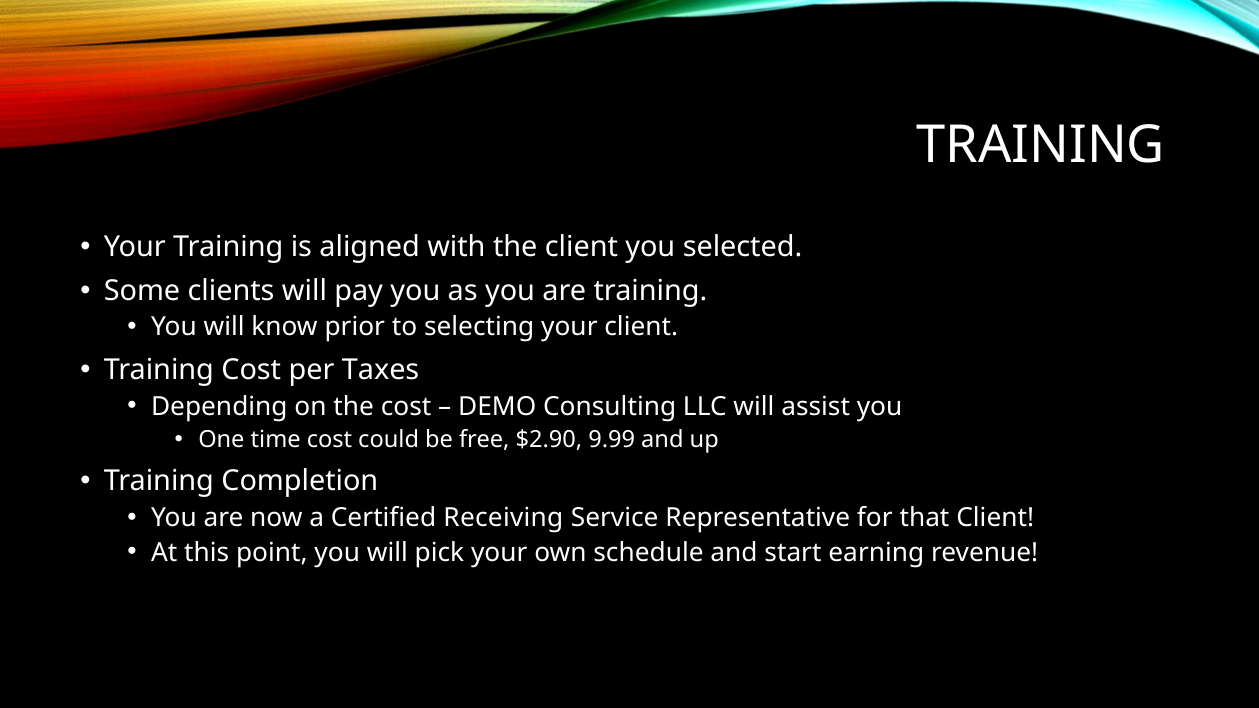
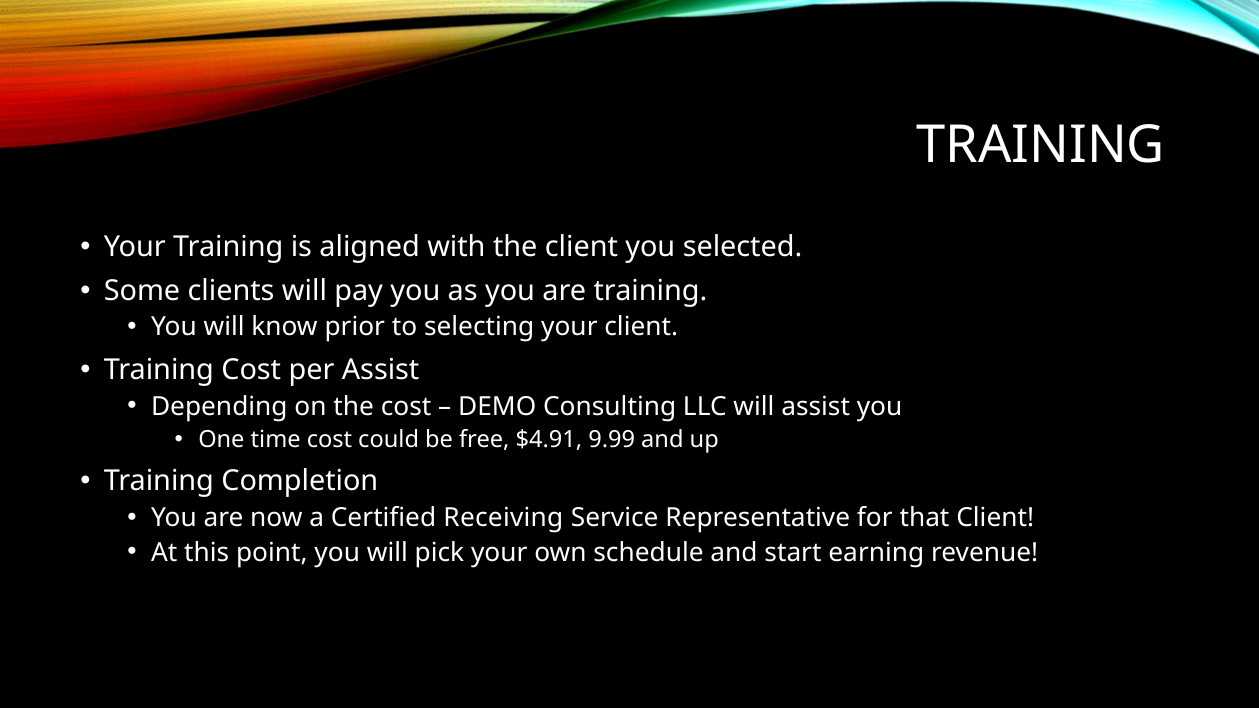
per Taxes: Taxes -> Assist (381, 370)
$2.90: $2.90 -> $4.91 (549, 440)
